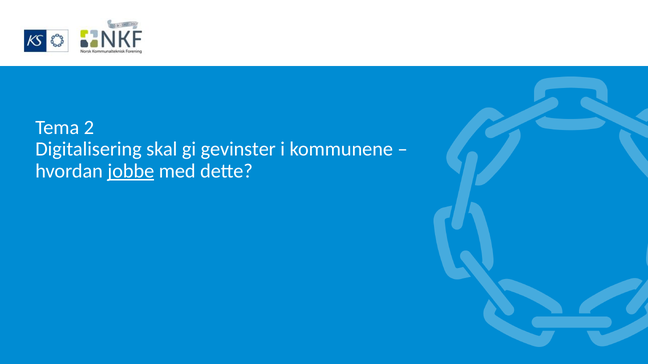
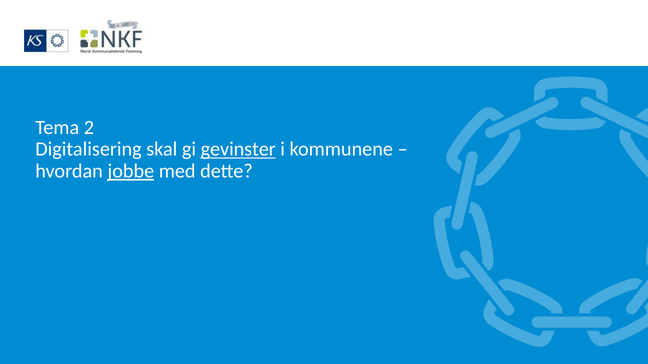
gevinster underline: none -> present (238, 149)
